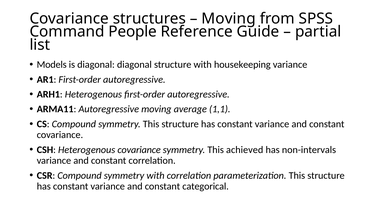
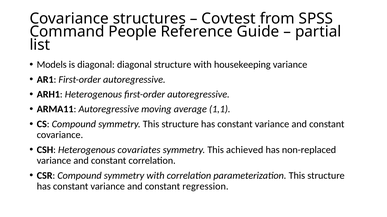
Moving: Moving -> Covtest (229, 19)
Heterogenous covariance: covariance -> covariates (139, 150)
non-intervals: non-intervals -> non-replaced (309, 150)
categorical: categorical -> regression (205, 187)
